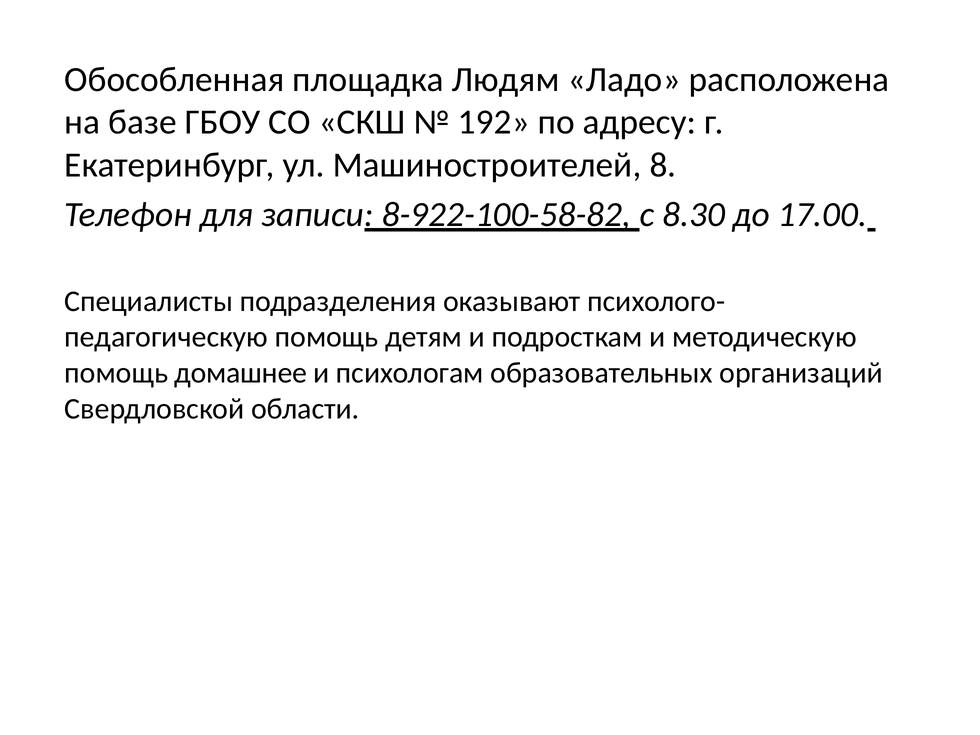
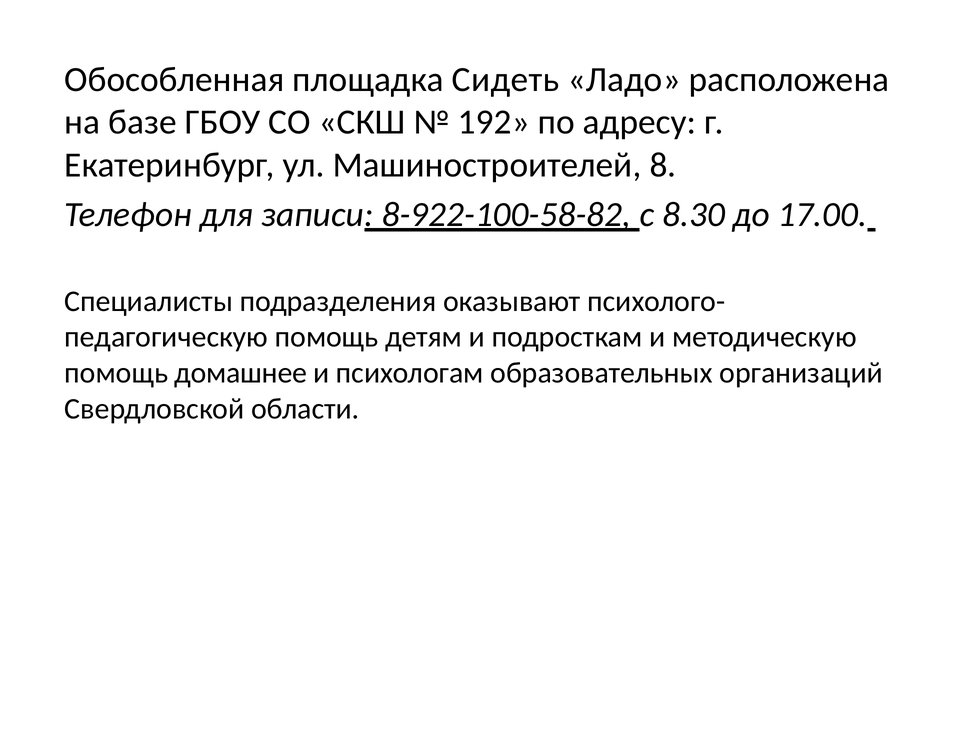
Людям: Людям -> Сидеть (506, 80)
